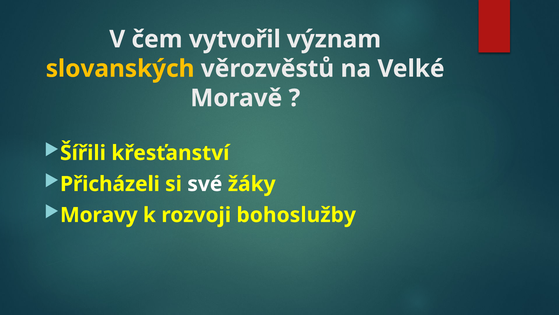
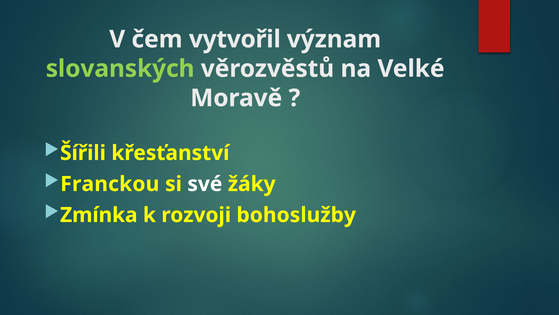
slovanských colour: yellow -> light green (120, 69)
Přicházeli: Přicházeli -> Franckou (110, 184)
Moravy: Moravy -> Zmínka (99, 215)
